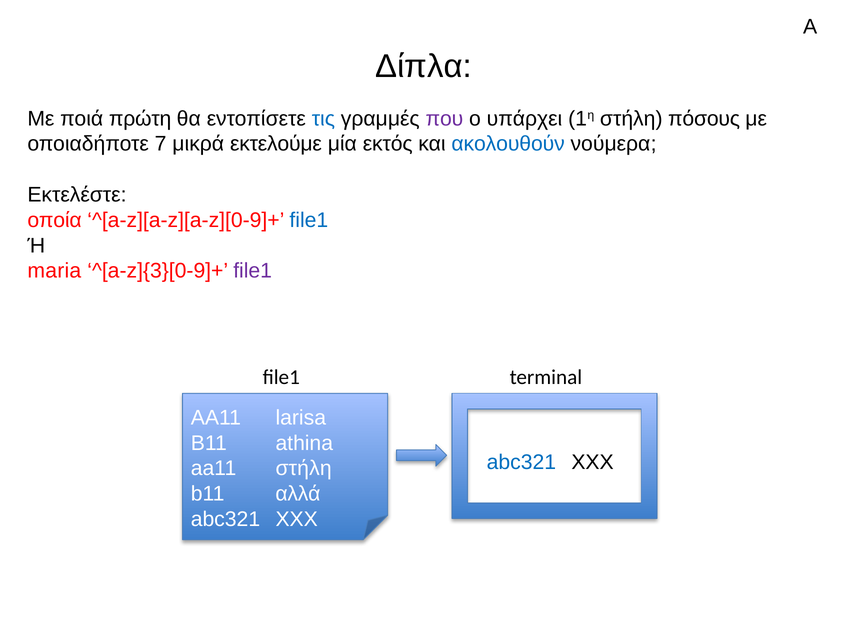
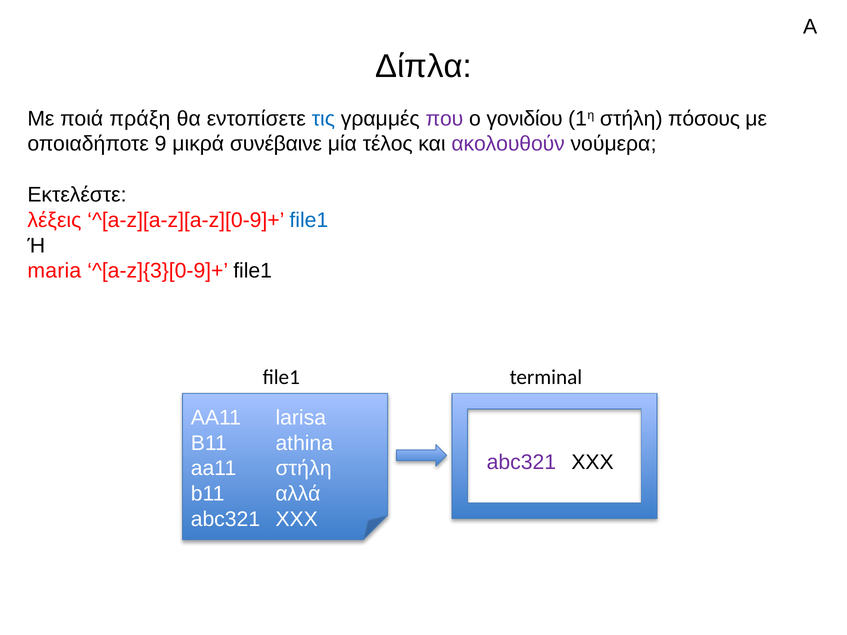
πρώτη: πρώτη -> πράξη (140, 119)
υπάρχει: υπάρχει -> γονιδίου (525, 119)
7: 7 -> 9 (161, 144)
εκτελούμε: εκτελούμε -> συνέβαινε (276, 144)
εκτός: εκτός -> τέλος (388, 144)
ακολουθούν colour: blue -> purple (508, 144)
οποία: οποία -> λέξεις (54, 220)
file1 colour: purple -> black (253, 271)
abc321 colour: blue -> purple (521, 462)
